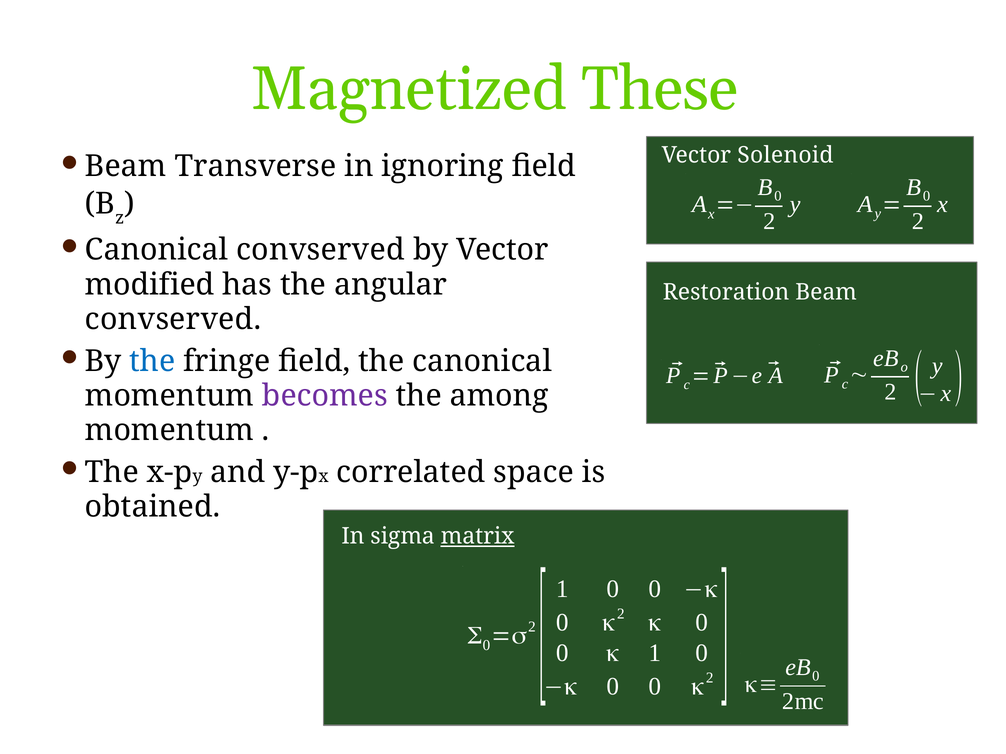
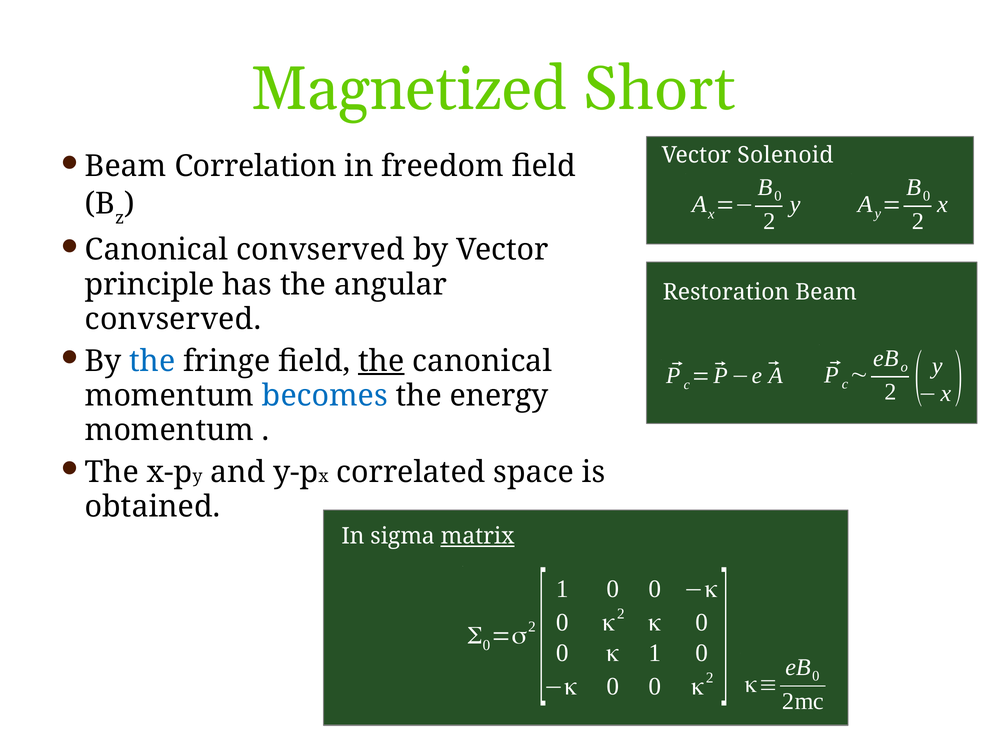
These: These -> Short (659, 89)
Transverse: Transverse -> Correlation (256, 167)
ignoring: ignoring -> freedom (443, 167)
modified: modified -> principle (150, 285)
the underline: none -> present (381, 361)
becomes colour: purple -> blue (325, 396)
among: among -> energy (499, 396)
